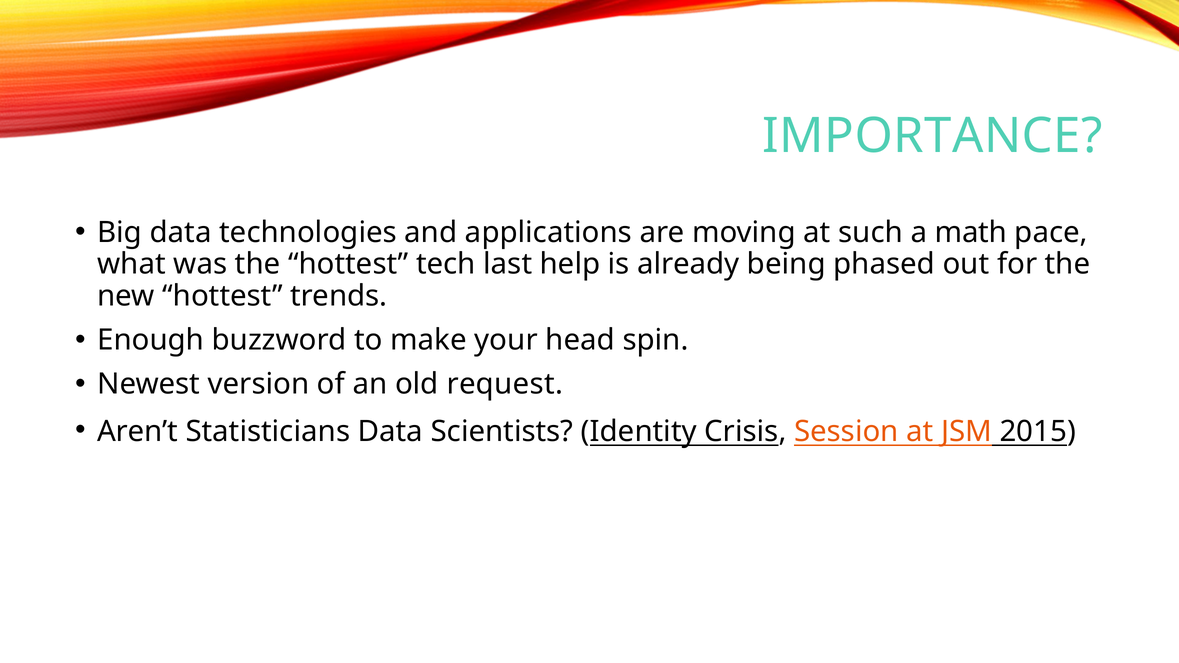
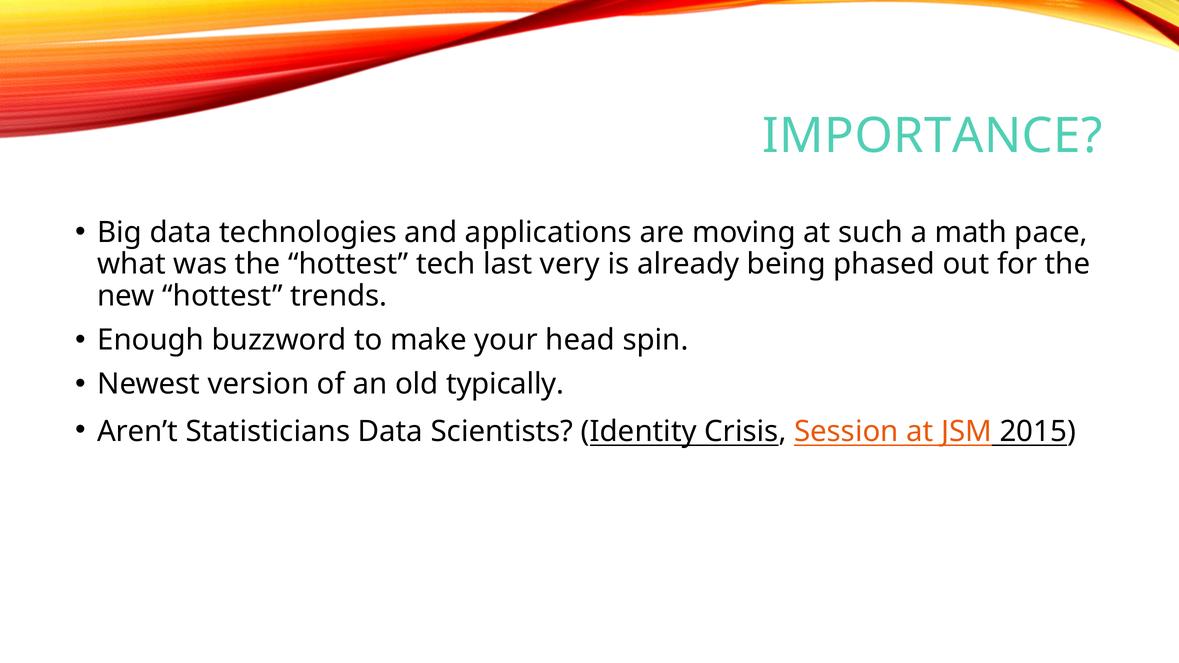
help: help -> very (570, 264)
request: request -> typically (505, 384)
